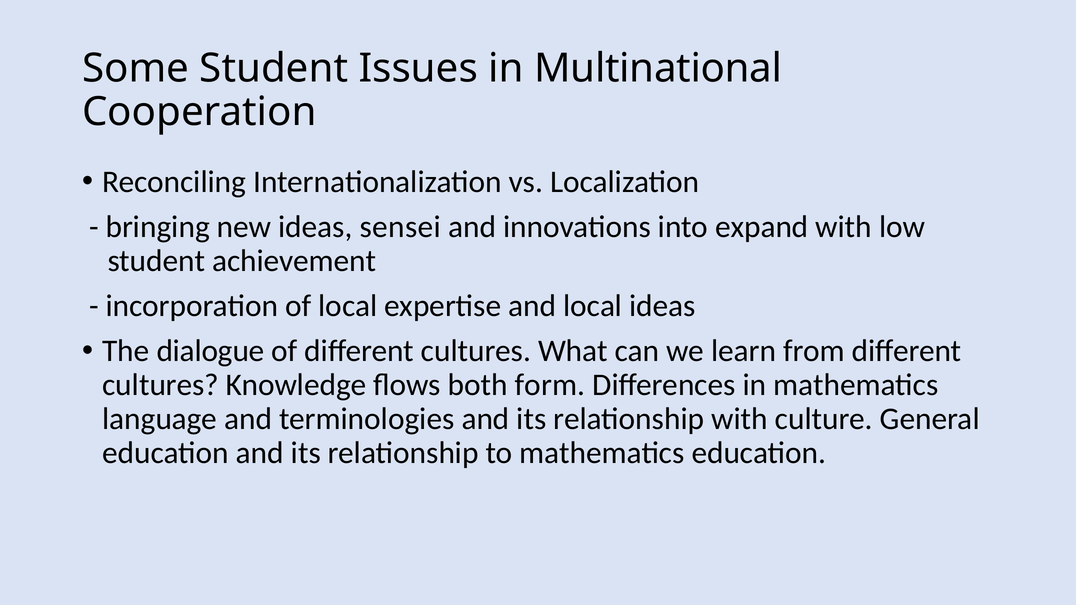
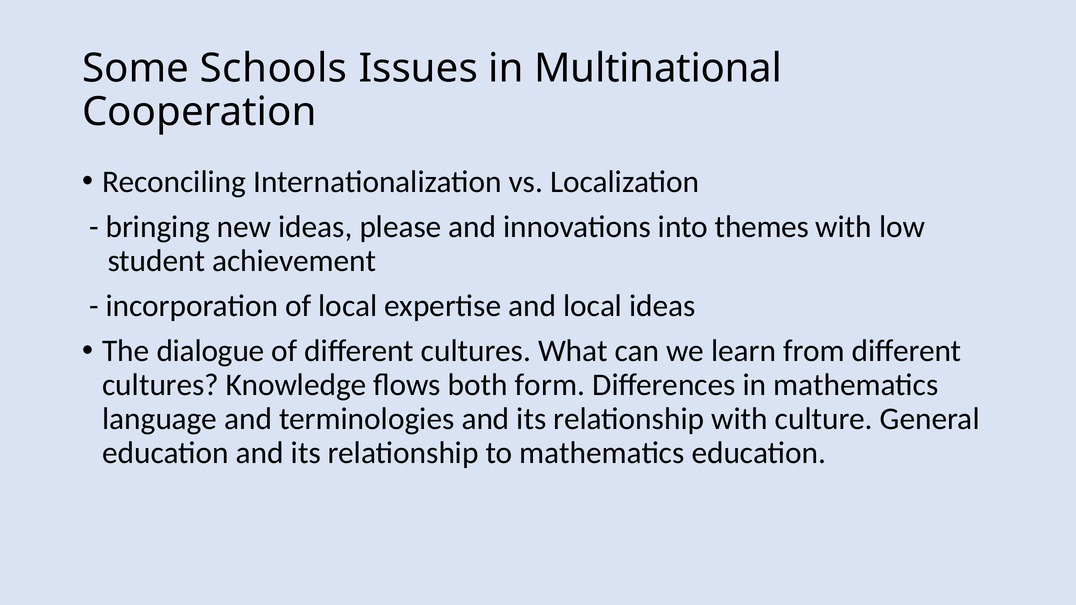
Some Student: Student -> Schools (274, 69)
sensei: sensei -> please (400, 227)
expand: expand -> themes (762, 227)
